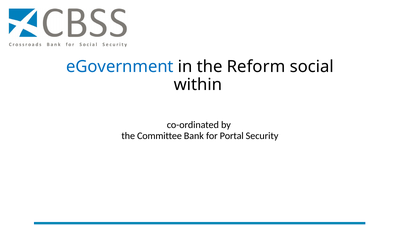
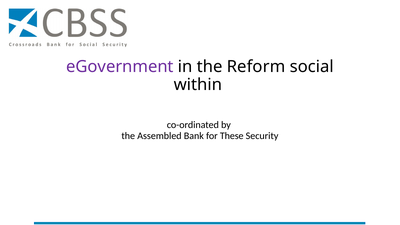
eGovernment colour: blue -> purple (120, 67)
Committee: Committee -> Assembled (159, 136)
Portal: Portal -> These (232, 136)
